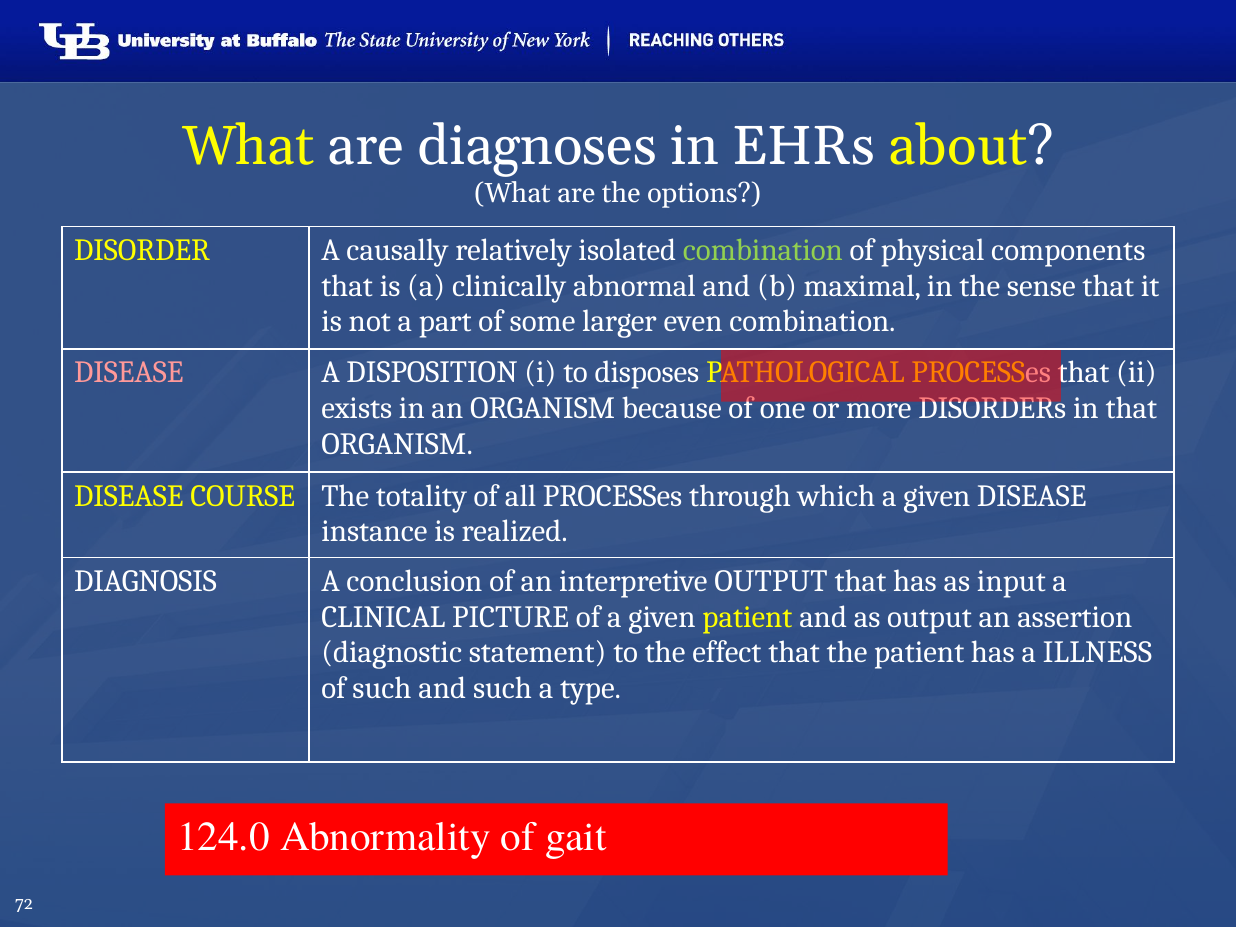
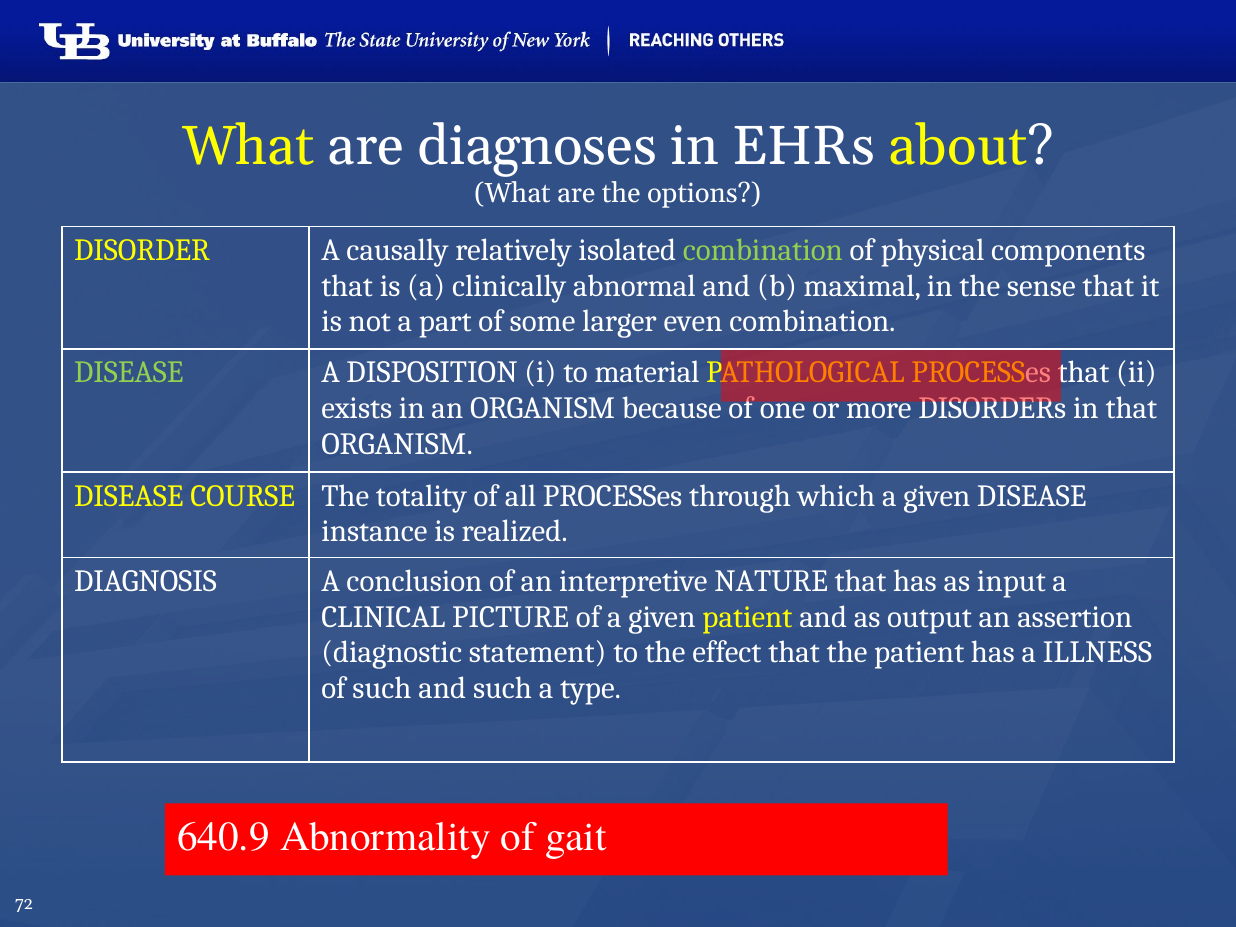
DISEASE colour: pink -> light green (129, 373)
disposes: disposes -> material (647, 373)
interpretive OUTPUT: OUTPUT -> NATURE (771, 581)
124.0: 124.0 -> 640.9 (224, 837)
